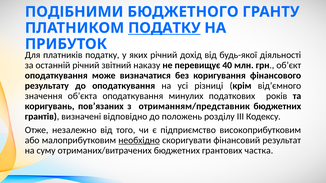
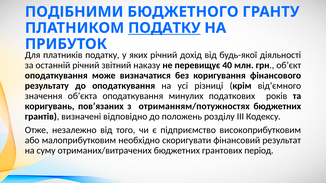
отриманням/представник: отриманням/представник -> отриманням/потужностях (194, 106)
необхідно underline: present -> none (139, 141)
частка: частка -> період (259, 151)
